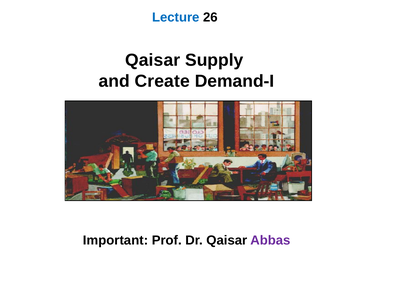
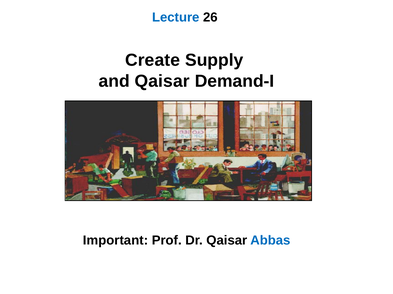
Qaisar: Qaisar -> Create (153, 60)
and Create: Create -> Qaisar (162, 81)
Abbas colour: purple -> blue (270, 241)
